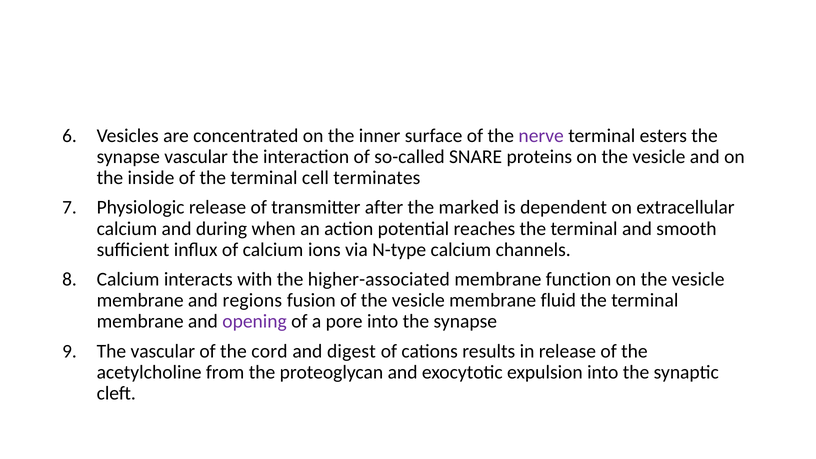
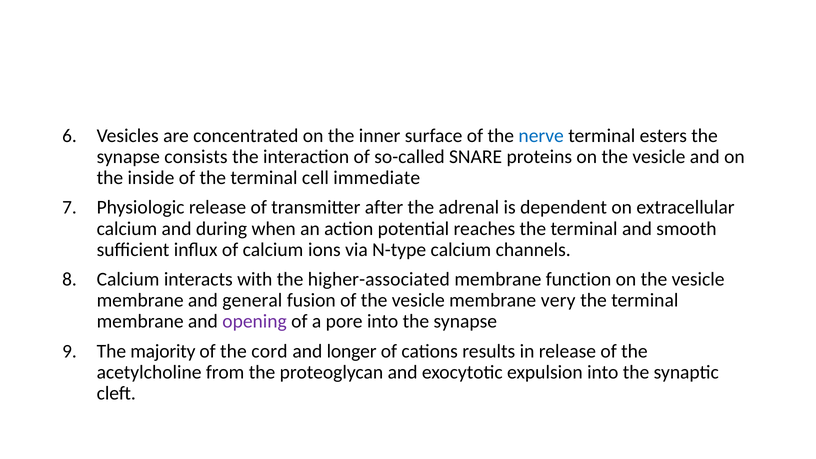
nerve colour: purple -> blue (541, 136)
synapse vascular: vascular -> consists (196, 157)
terminates: terminates -> immediate (377, 178)
marked: marked -> adrenal (469, 208)
regions: regions -> general (252, 300)
fluid: fluid -> very (558, 300)
The vascular: vascular -> majority (163, 351)
digest: digest -> longer (352, 351)
